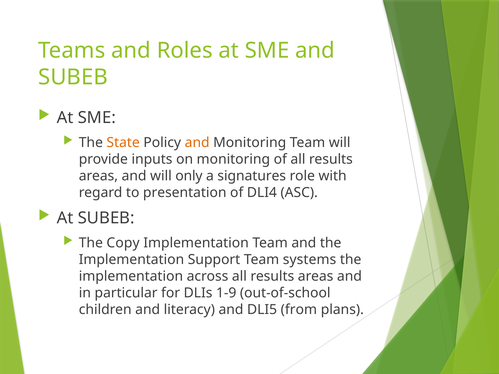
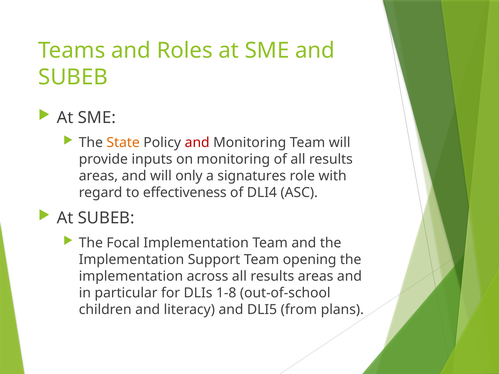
and colour: orange -> red (197, 143)
presentation: presentation -> effectiveness (185, 193)
Copy: Copy -> Focal (123, 243)
systems: systems -> opening (310, 260)
1-9: 1-9 -> 1-8 (226, 293)
